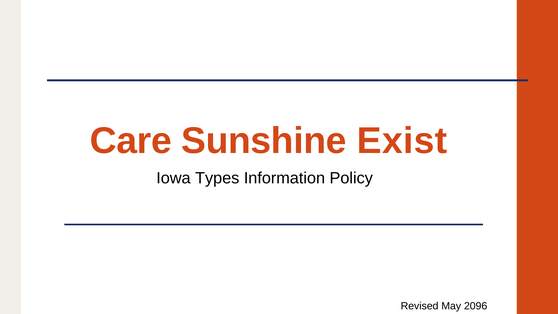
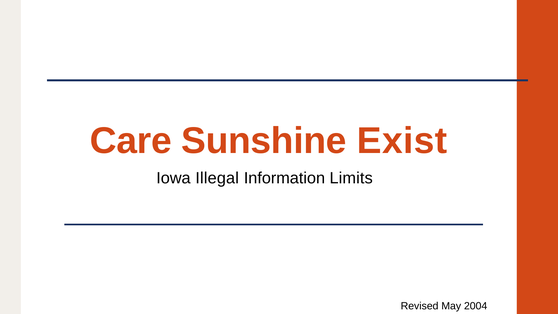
Types: Types -> Illegal (217, 178)
Policy: Policy -> Limits (351, 178)
2096: 2096 -> 2004 (476, 306)
